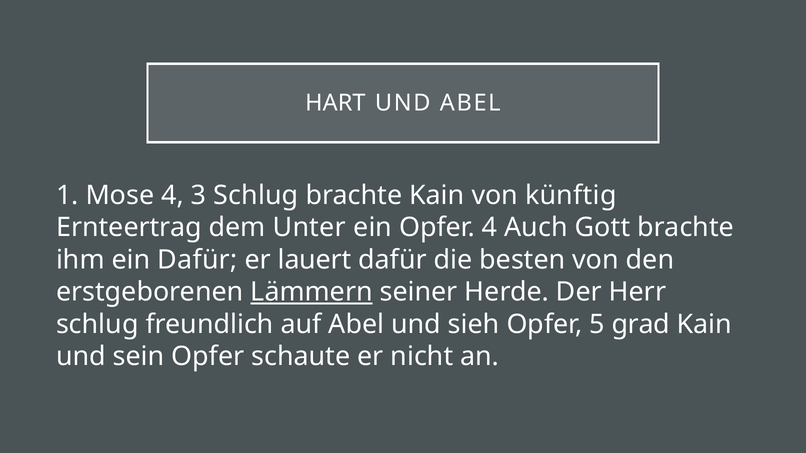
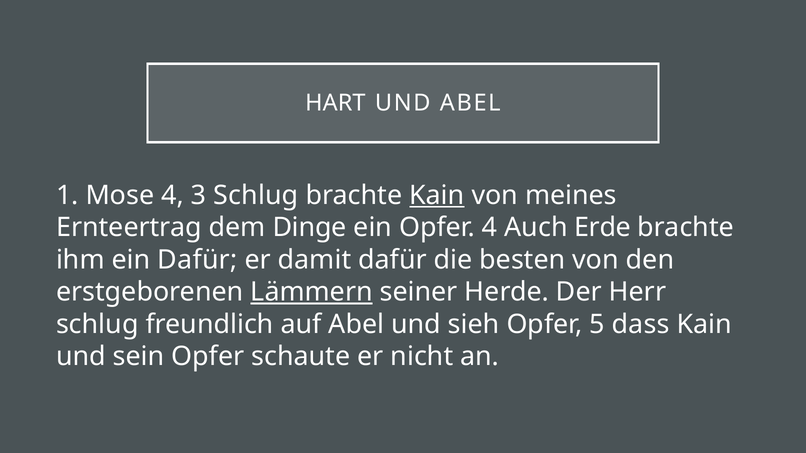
Kain underline: none -> present (437, 195)
künftig: künftig -> meines (571, 195)
Unter: Unter -> Dinge (310, 228)
Gott: Gott -> Erde (603, 228)
lauert: lauert -> damit (315, 260)
grad: grad -> dass (641, 324)
